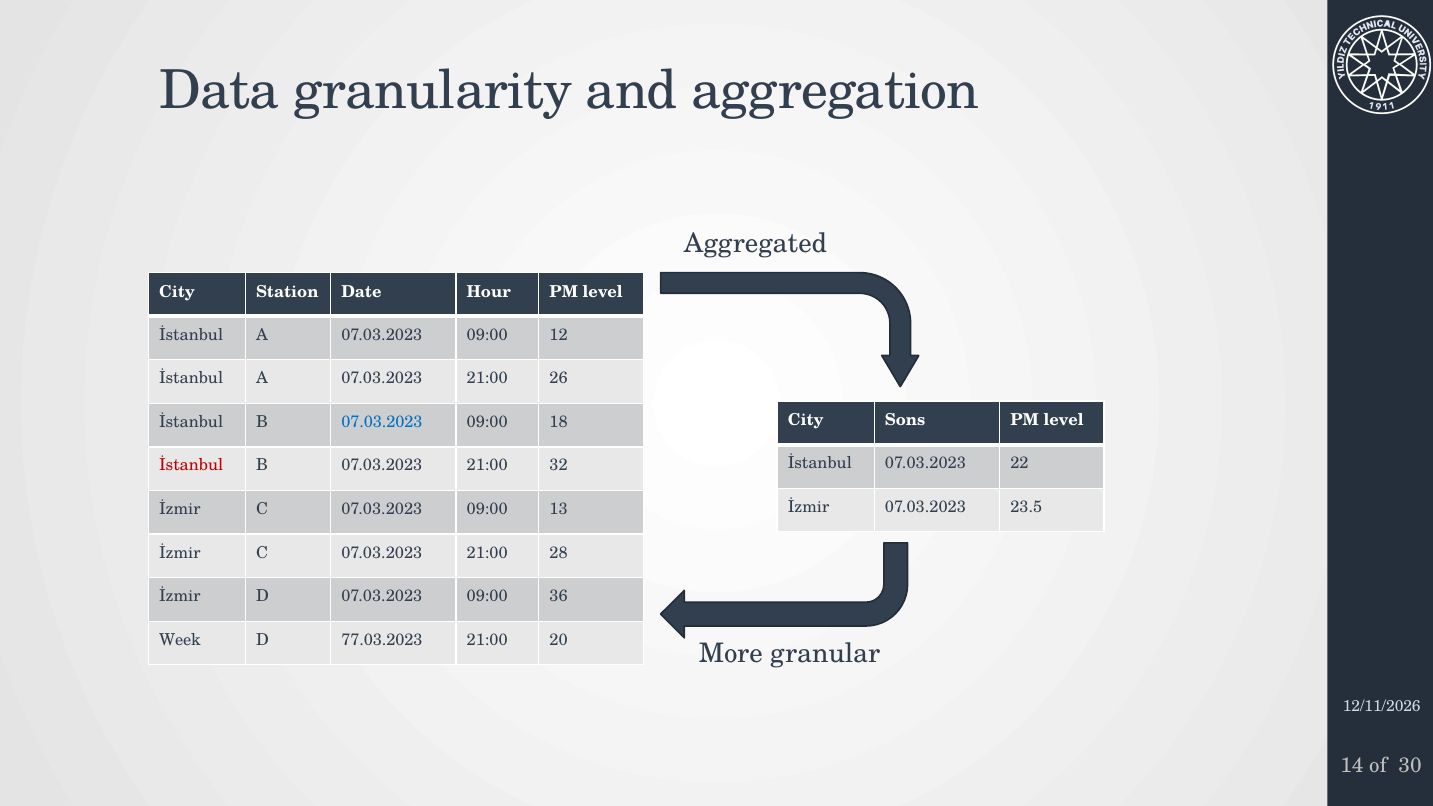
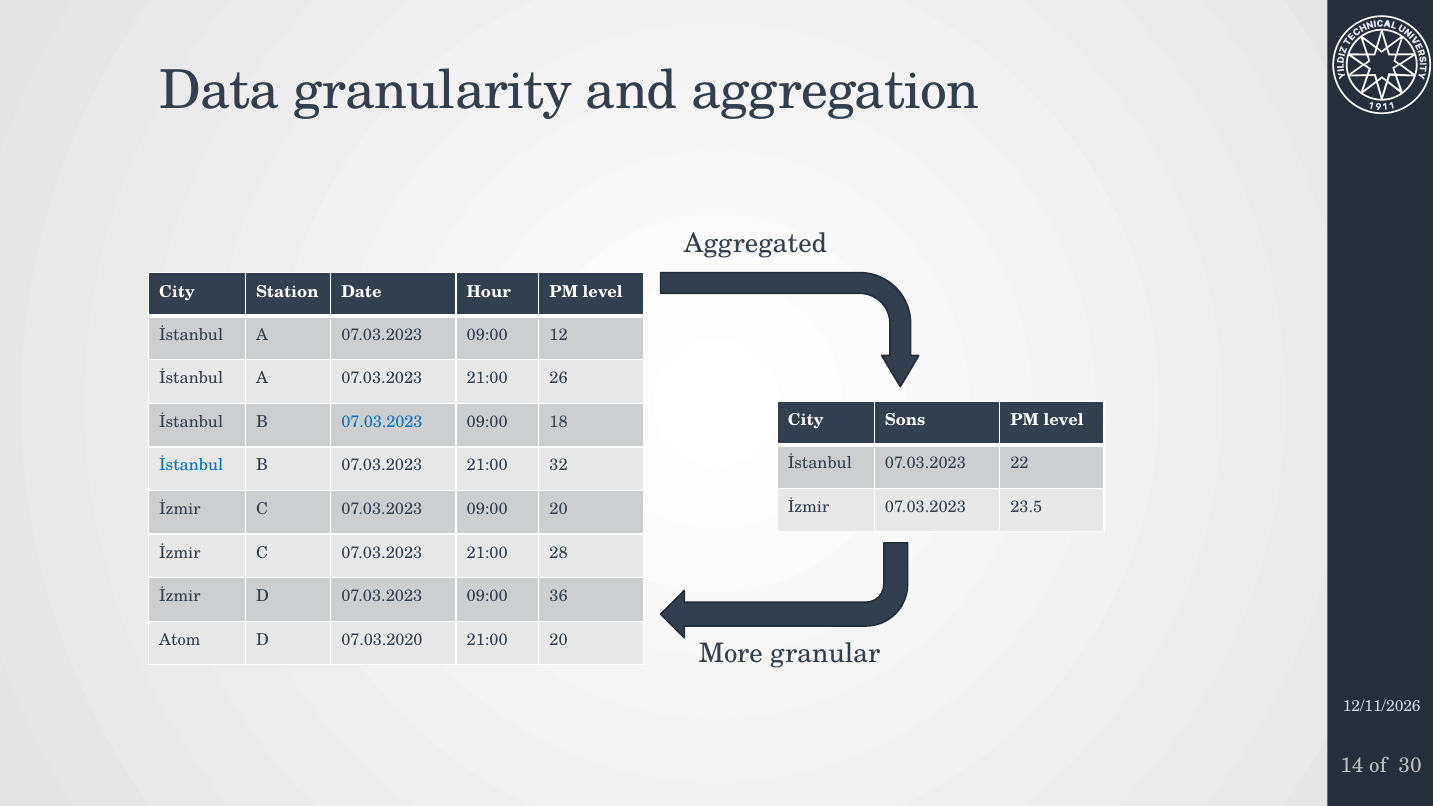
İstanbul colour: red -> blue (191, 466)
09:00 13: 13 -> 20 (559, 509)
Week: Week -> Atom (180, 640)
77.03.2023: 77.03.2023 -> 07.03.2020 (382, 640)
